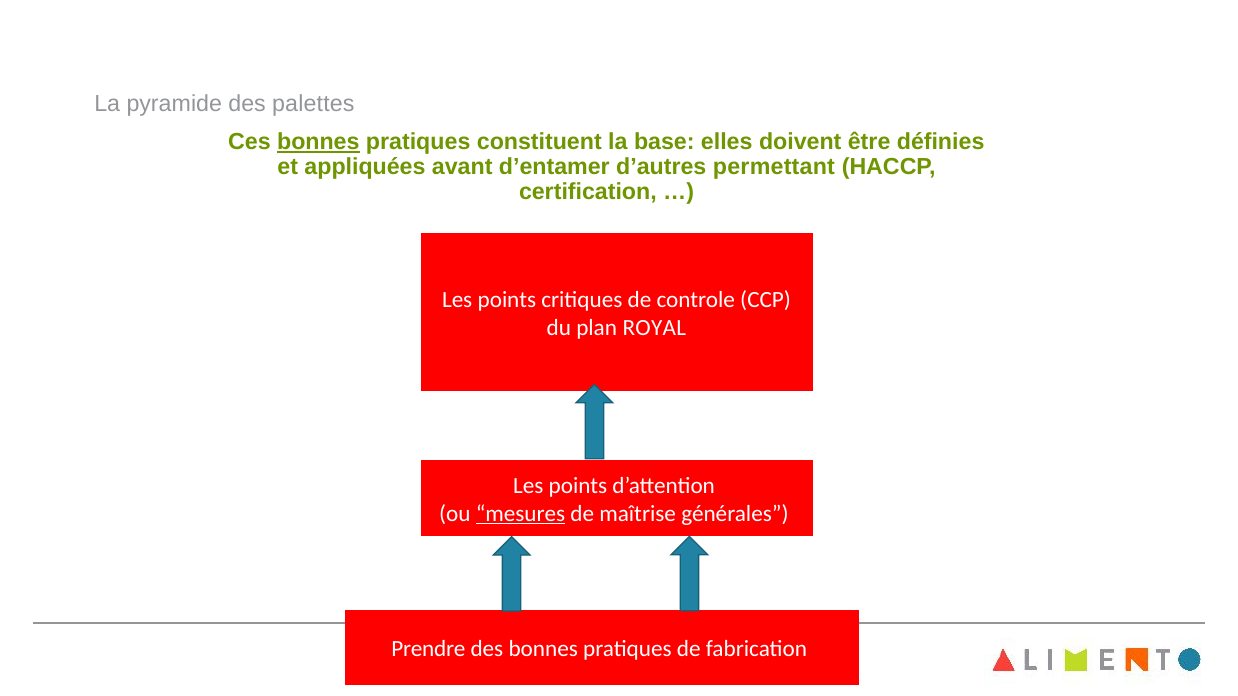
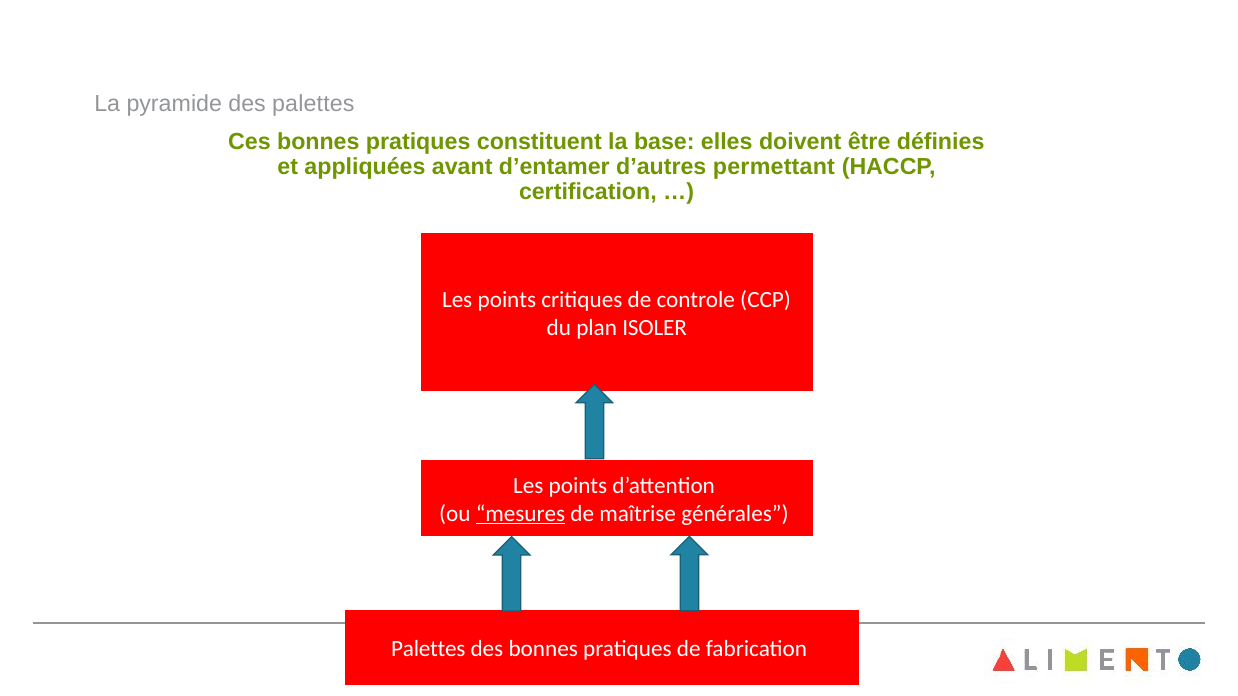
bonnes underline: present -> none (318, 142)
ROYAL: ROYAL -> ISOLER (655, 328)
Prendre: Prendre -> Palettes (428, 650)
